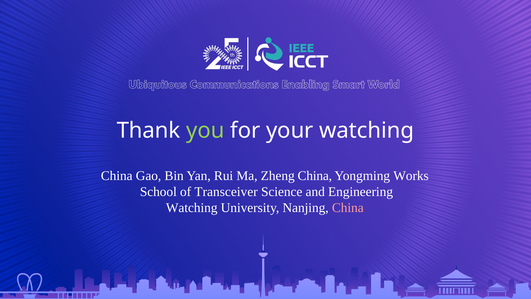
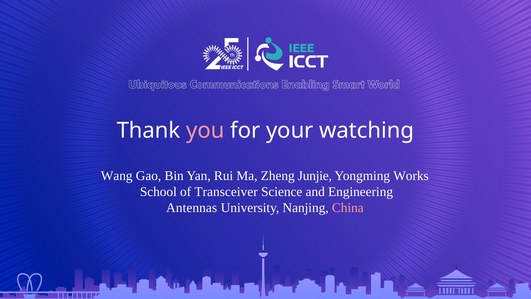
you colour: light green -> pink (205, 130)
China: China -> Wang (117, 176)
Zheng China: China -> Junjie (315, 176)
Watching: Watching -> Antennas (192, 208)
